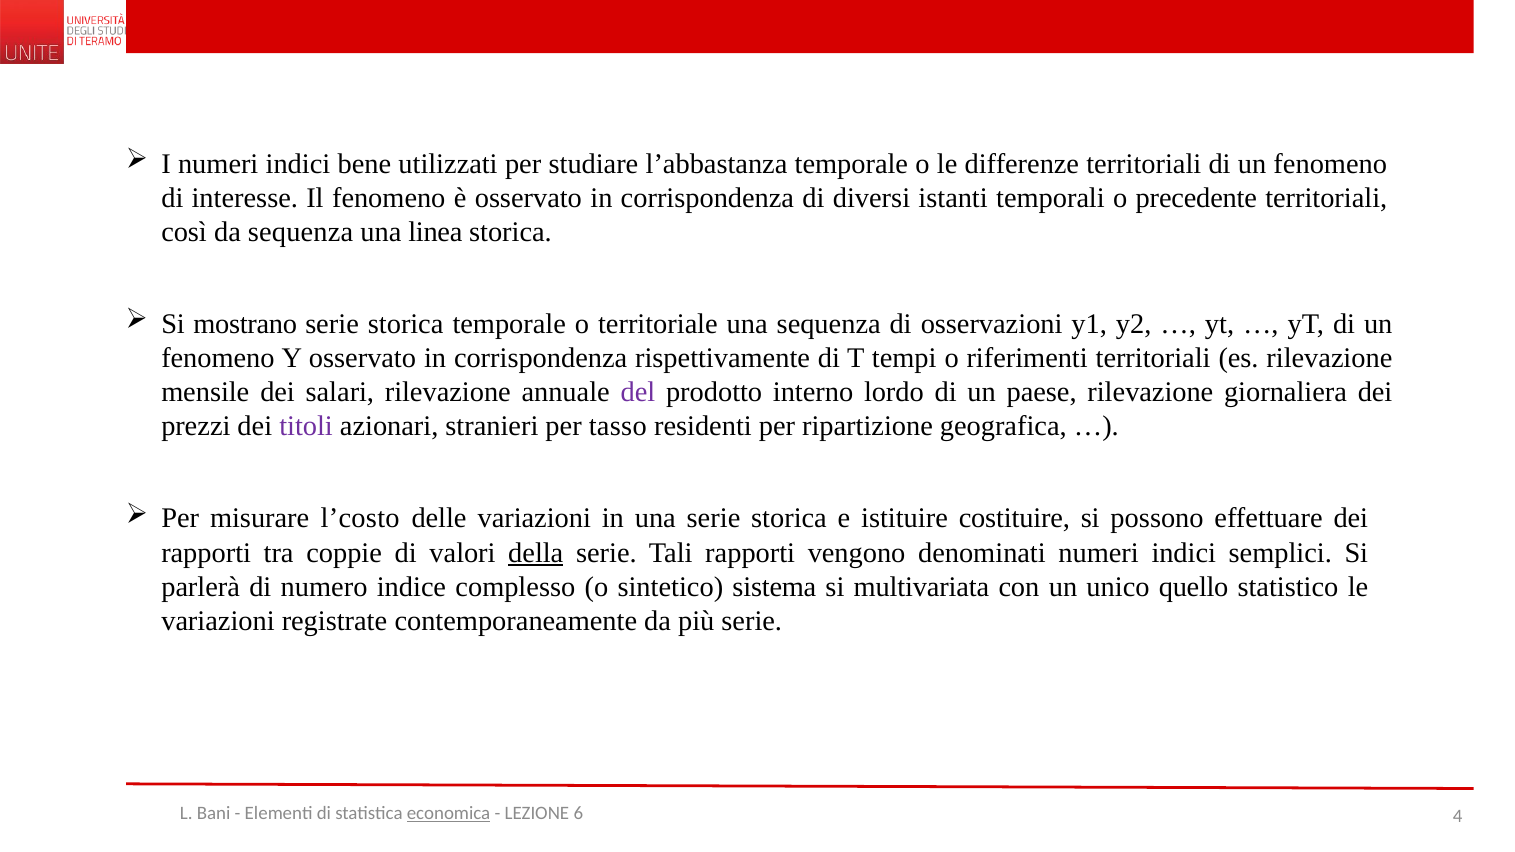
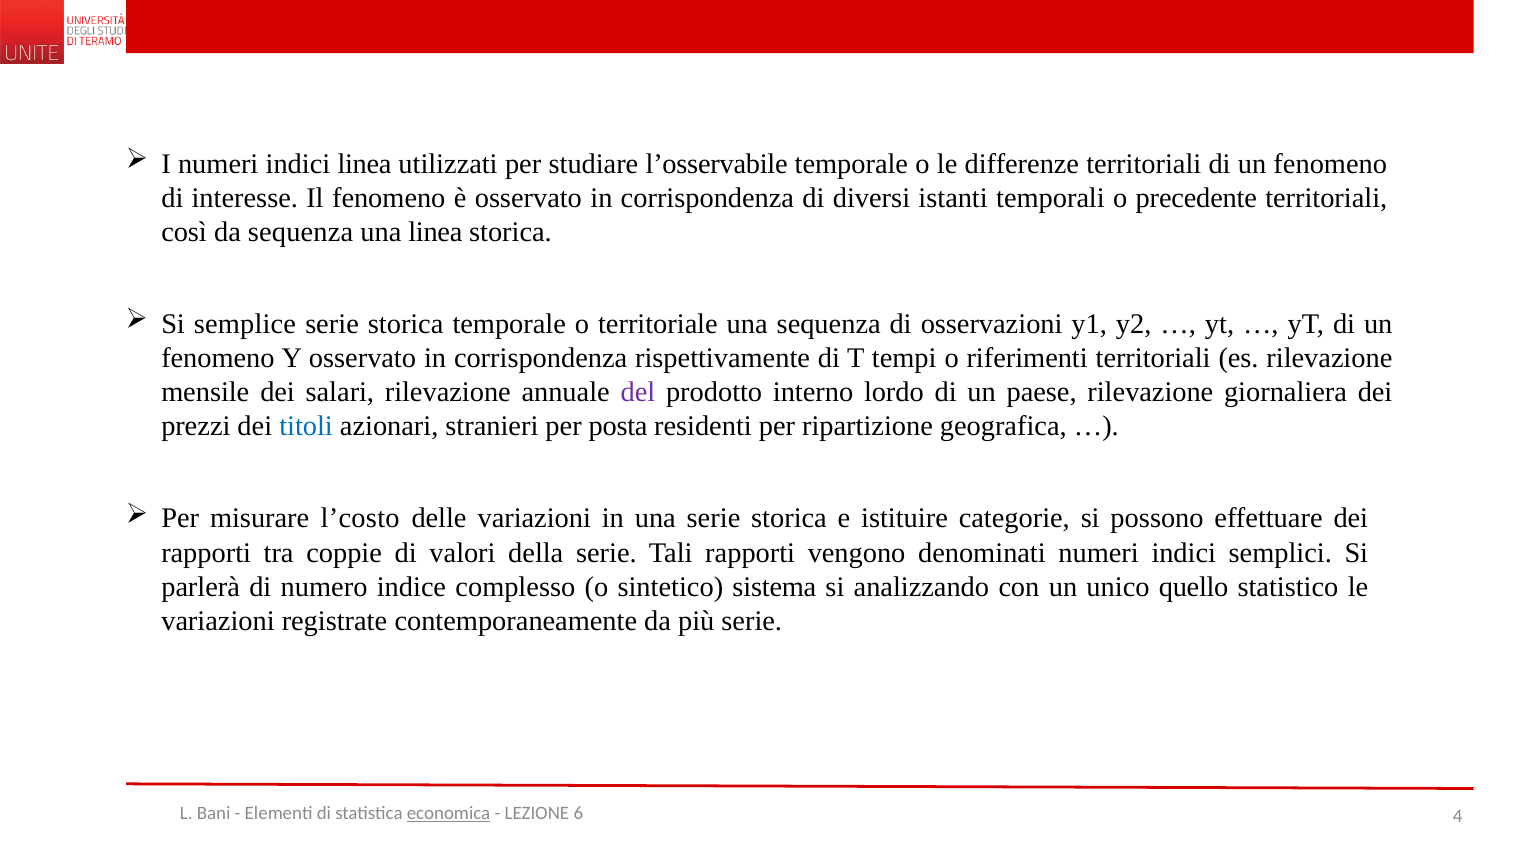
indici bene: bene -> linea (365, 164)
l’abbastanza: l’abbastanza -> l’osservabile (717, 164)
mostrano: mostrano -> semplice (245, 324)
titoli colour: purple -> blue (306, 426)
tasso: tasso -> posta (618, 426)
costituire: costituire -> categorie (1014, 519)
della underline: present -> none (536, 553)
multivariata: multivariata -> analizzando (921, 587)
